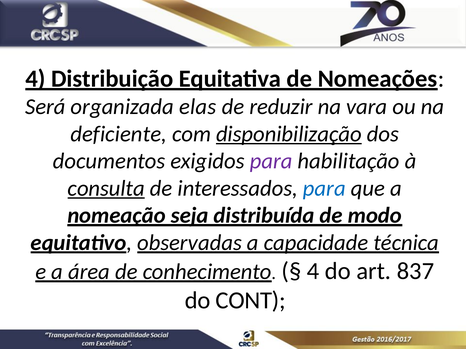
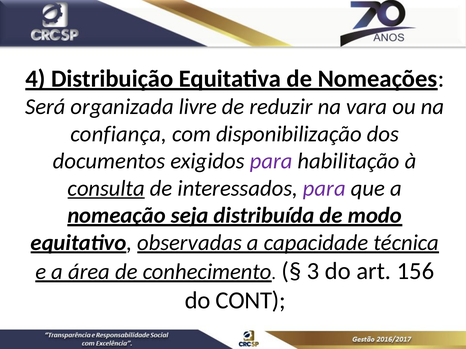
elas: elas -> livre (198, 107)
deficiente: deficiente -> confiança (119, 134)
disponibilização underline: present -> none (289, 134)
para colour: blue -> purple (324, 189)
4: 4 -> 3 (313, 271)
837: 837 -> 156 (415, 271)
